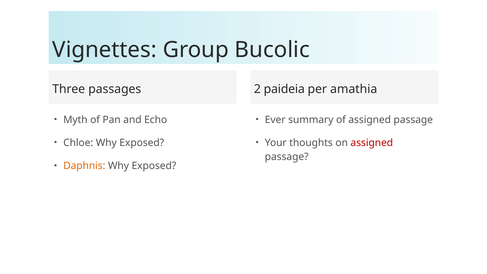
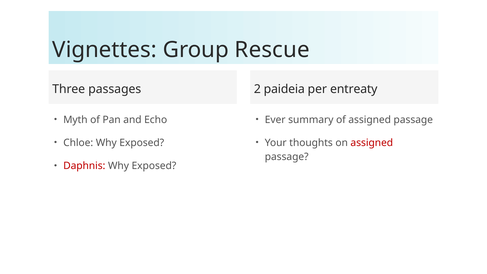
Bucolic: Bucolic -> Rescue (272, 50)
amathia: amathia -> entreaty (354, 89)
Daphnis colour: orange -> red (84, 166)
